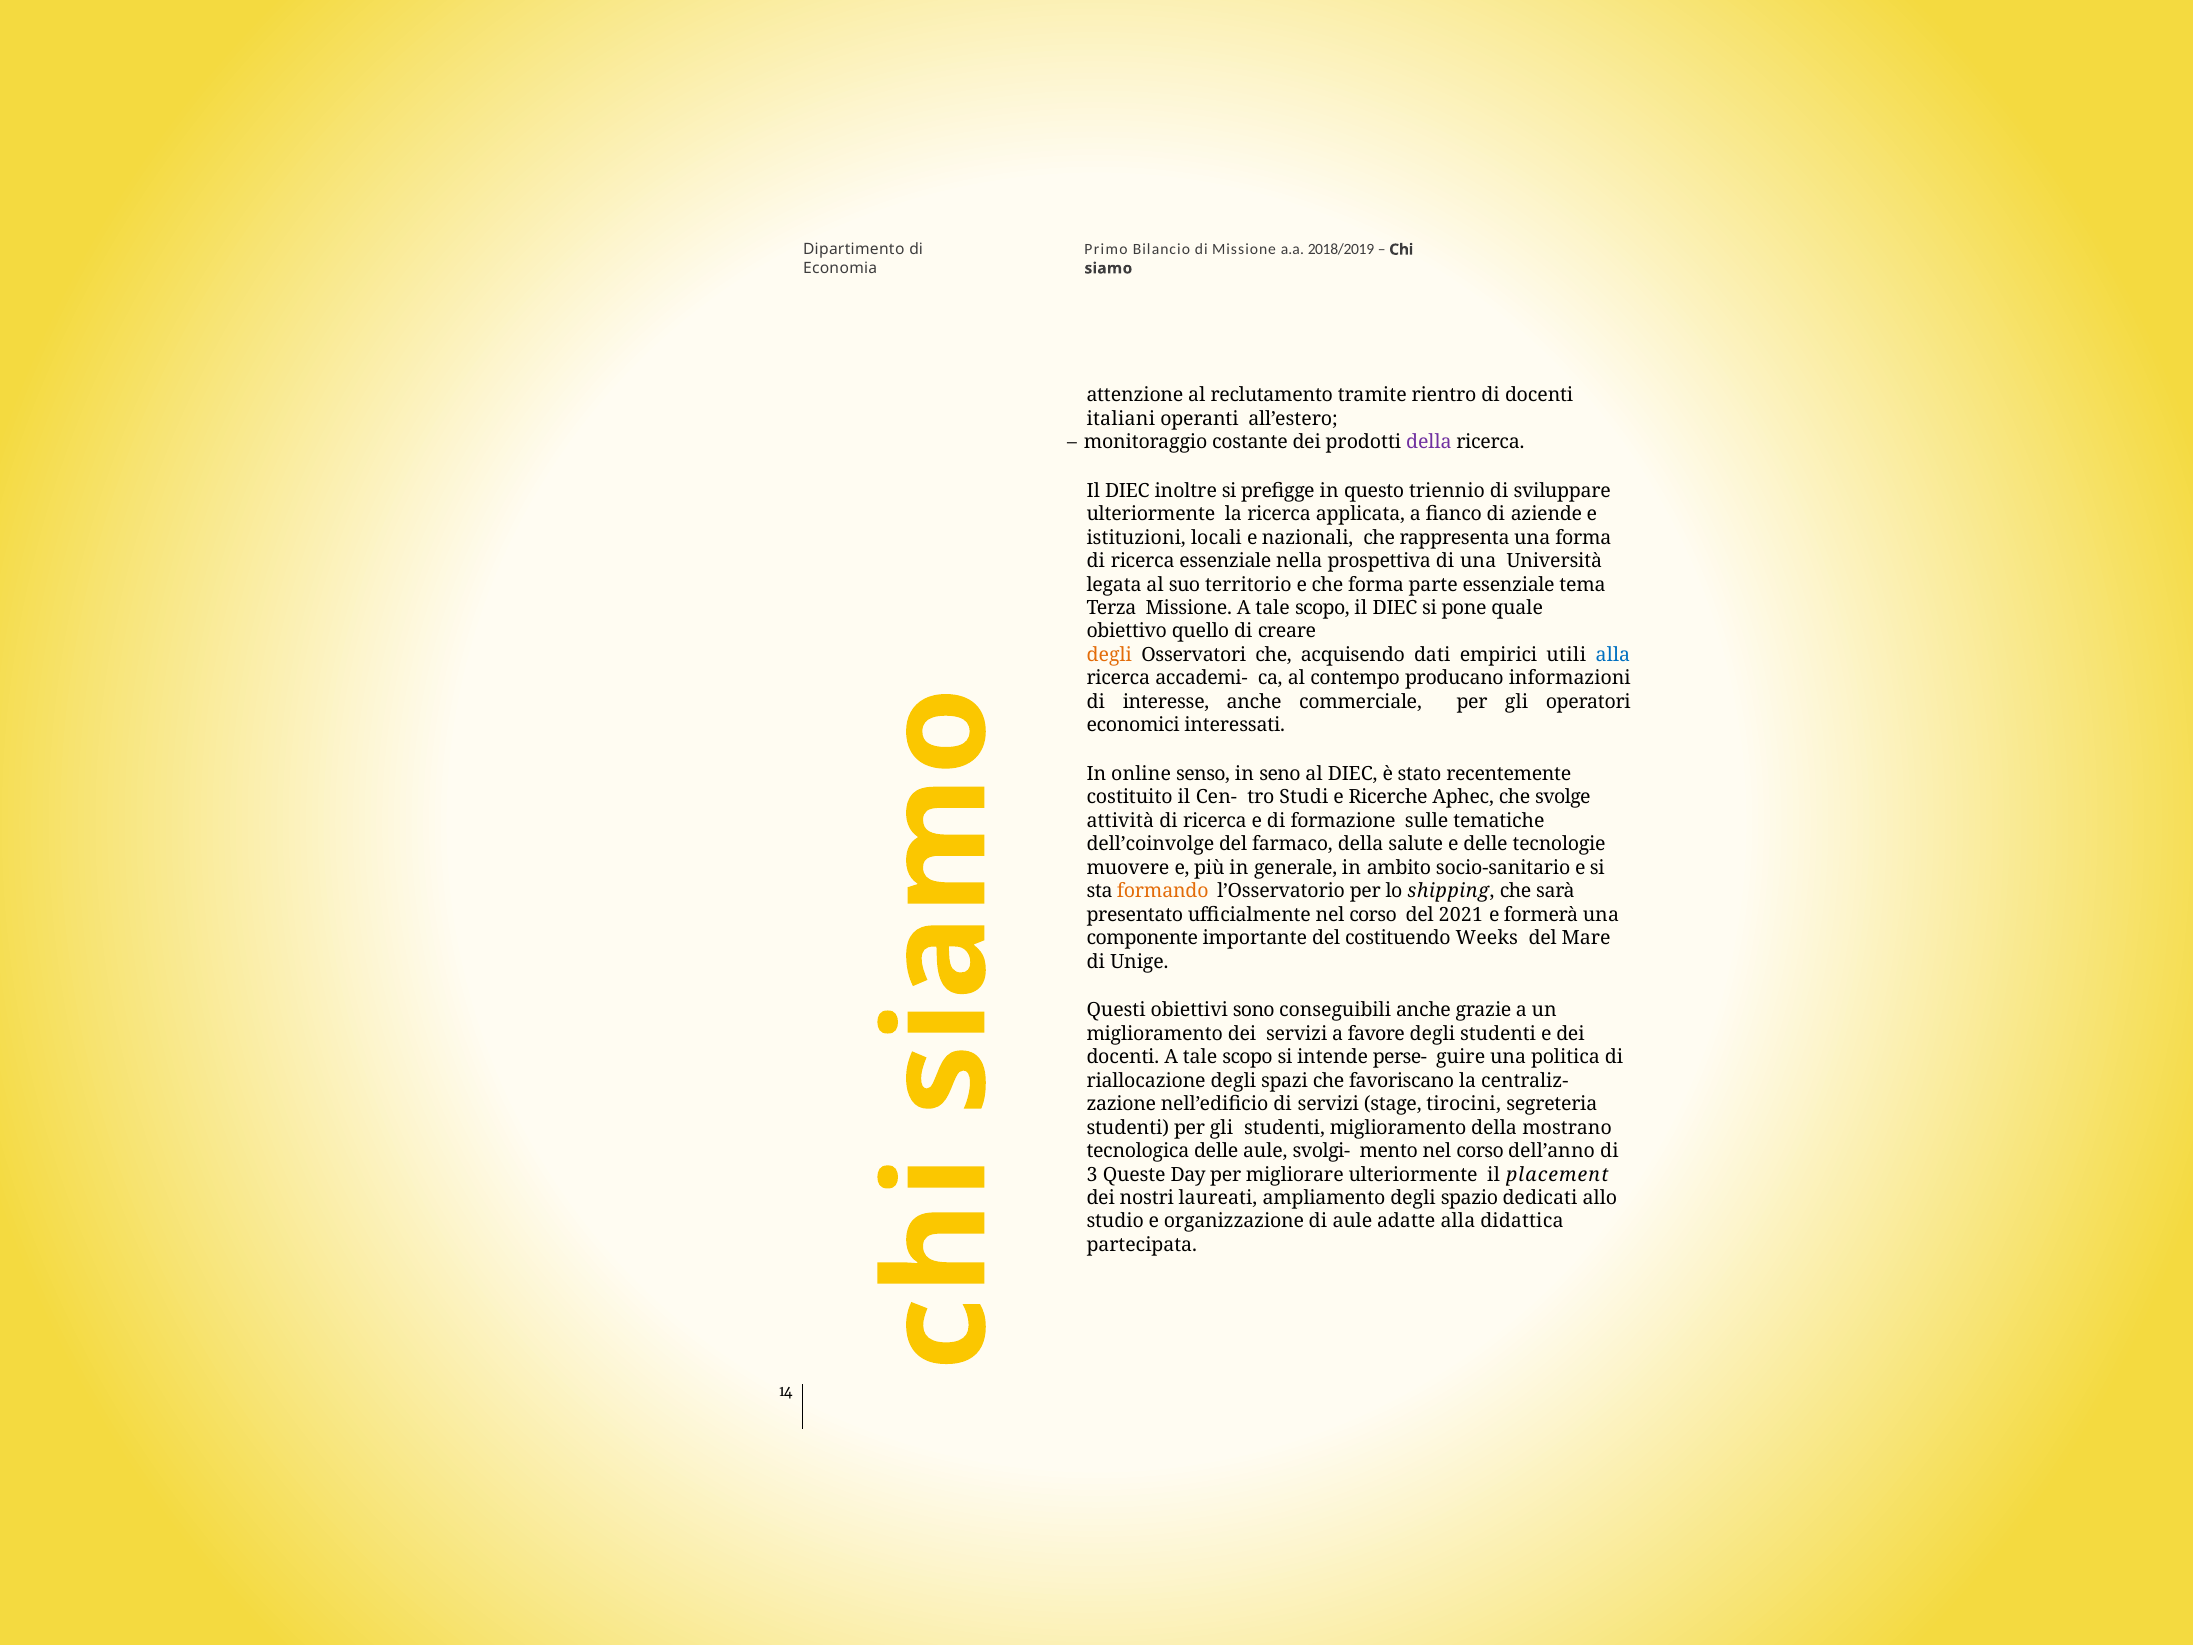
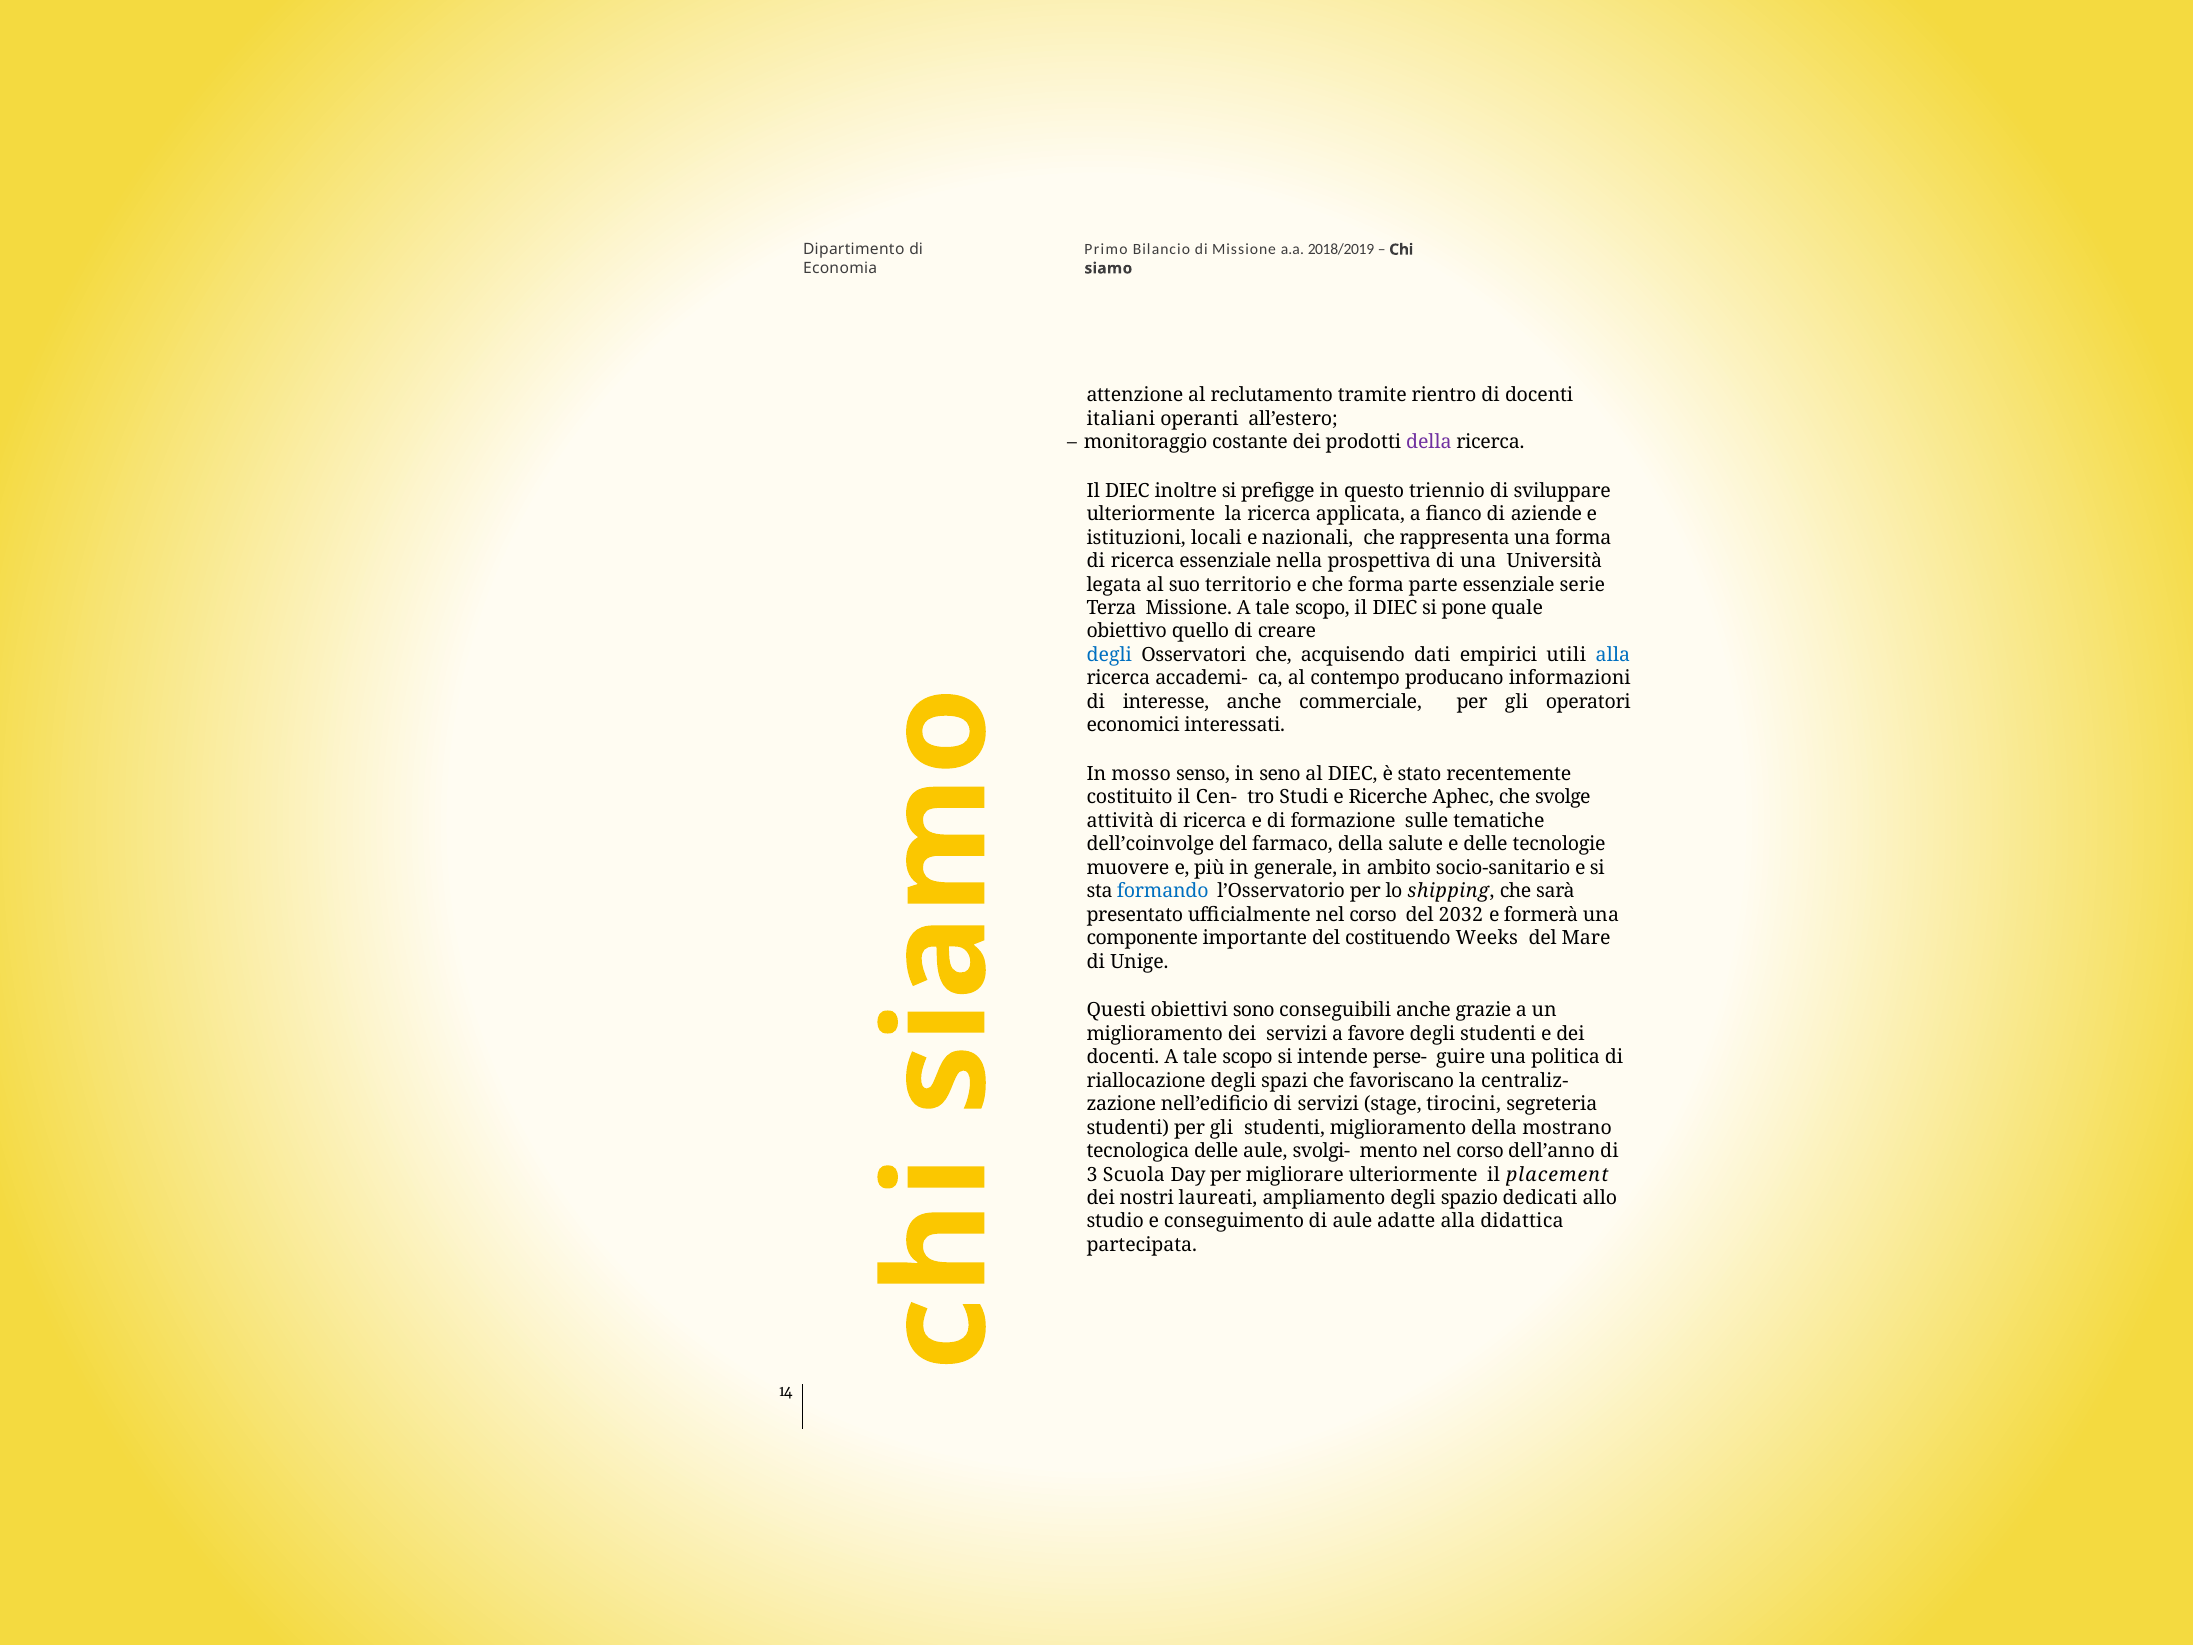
tema: tema -> serie (1582, 584)
degli colour: orange -> blue (1109, 655)
online: online -> mosso (1141, 774)
formando colour: orange -> blue (1163, 891)
2021: 2021 -> 2032 (1461, 915)
Queste: Queste -> Scuola (1134, 1174)
organizzazione: organizzazione -> conseguimento (1234, 1221)
